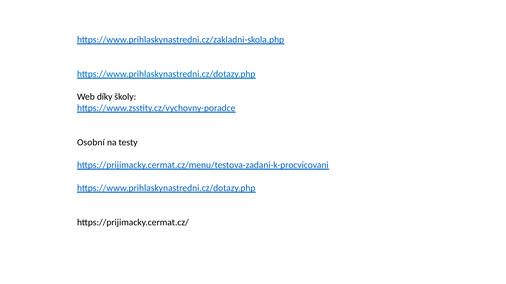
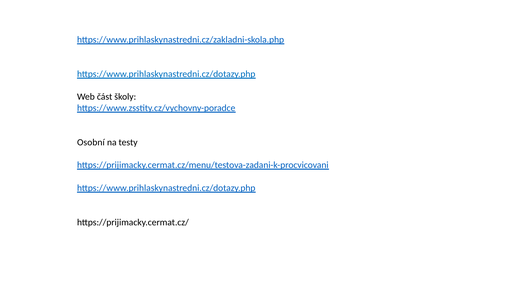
díky: díky -> část (105, 97)
